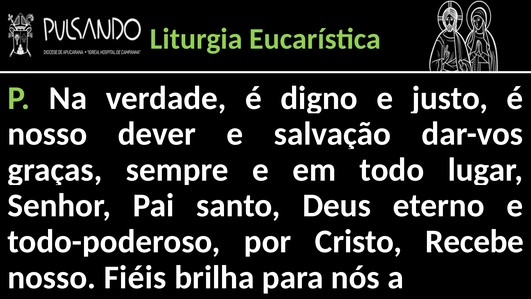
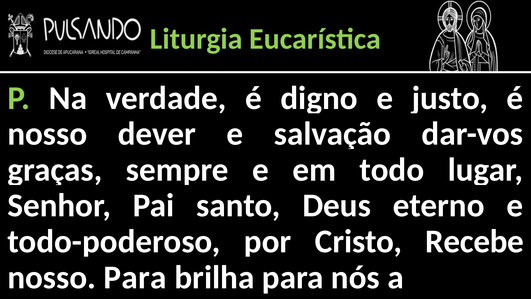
nosso Fiéis: Fiéis -> Para (135, 277)
